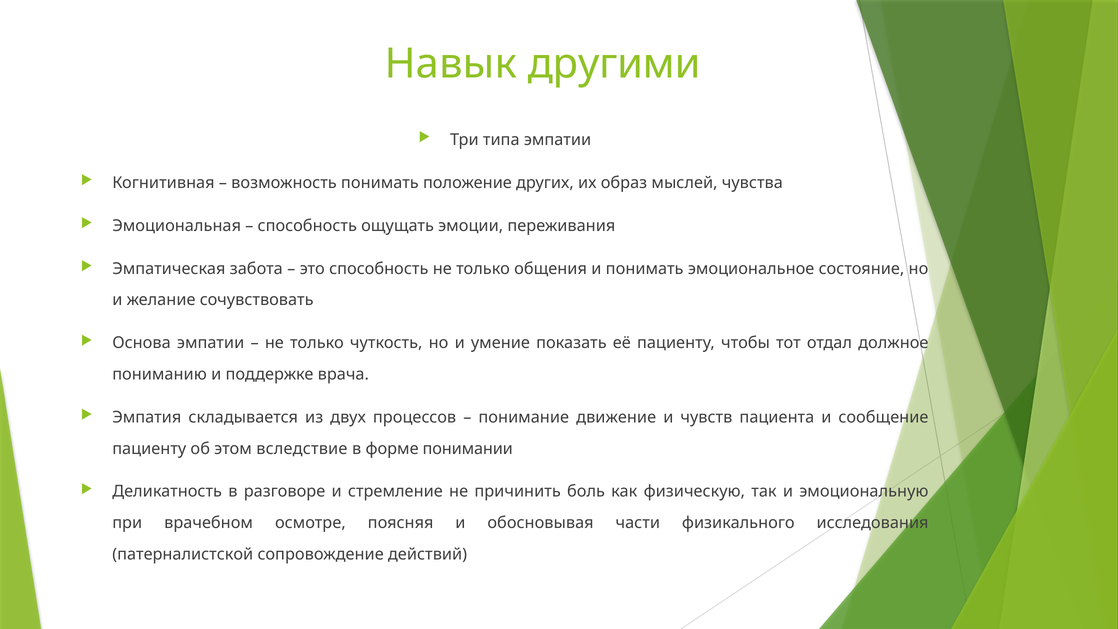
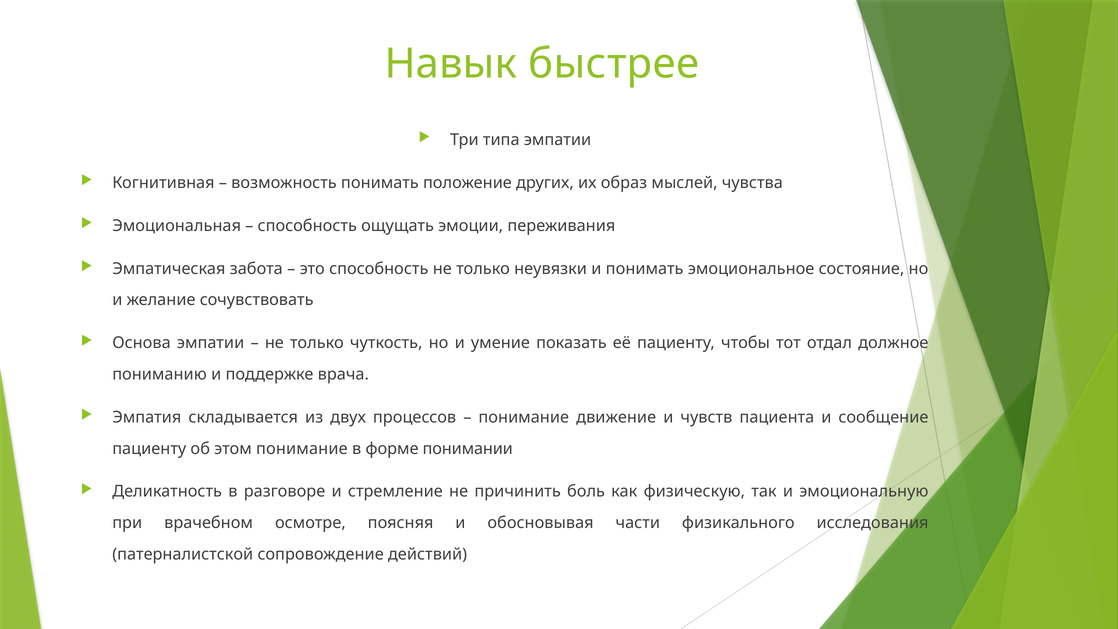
другими: другими -> быстрее (614, 64)
общения: общения -> неувязки (551, 269)
этом вследствие: вследствие -> понимание (302, 449)
